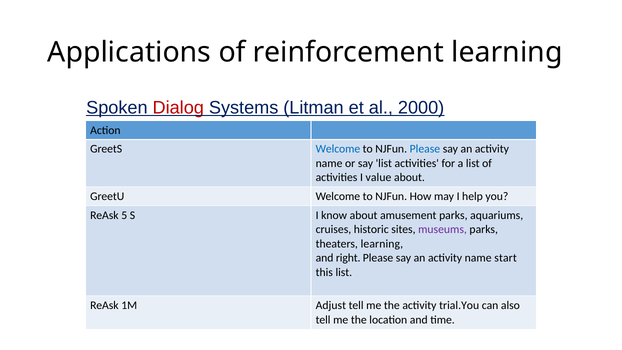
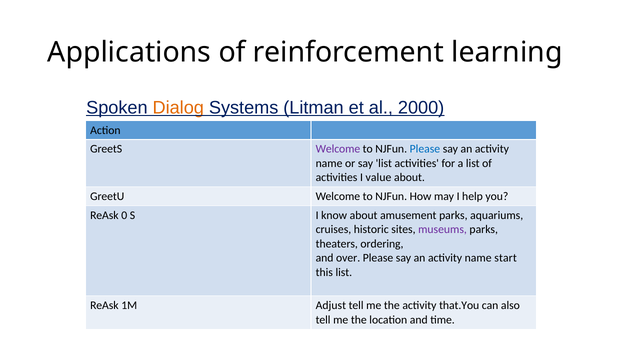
Dialog colour: red -> orange (178, 108)
Welcome colour: blue -> purple (338, 149)
5: 5 -> 0 (124, 215)
theaters learning: learning -> ordering (382, 244)
right: right -> over (348, 258)
trial.You: trial.You -> that.You (459, 305)
